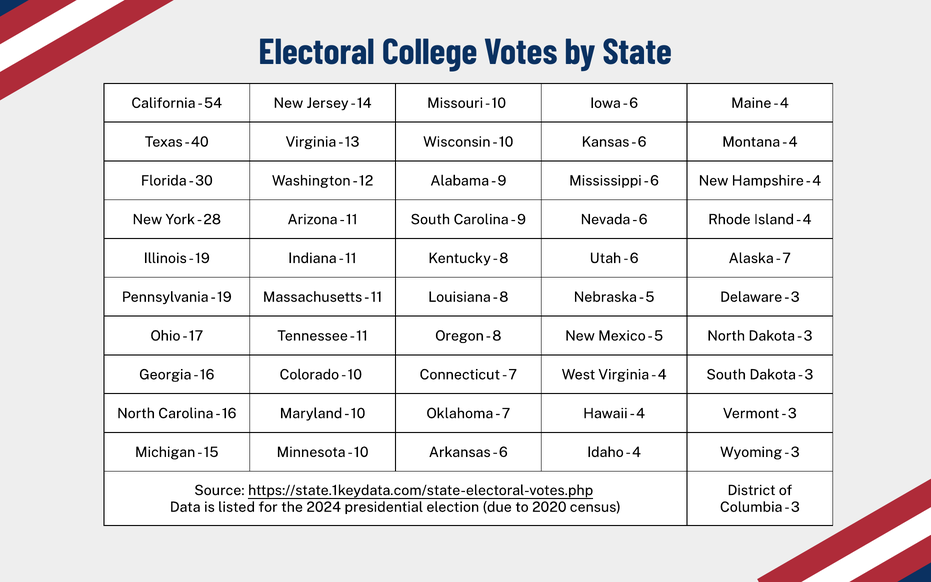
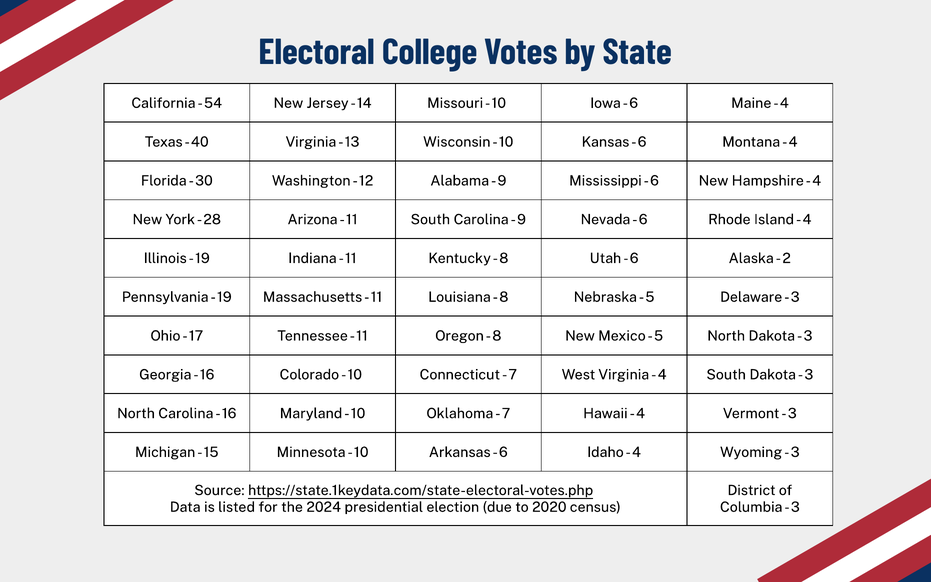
7: 7 -> 2 (787, 258)
